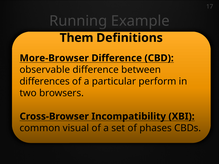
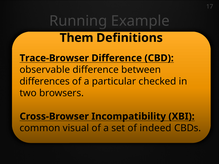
More-Browser: More-Browser -> Trace-Browser (54, 58)
perform: perform -> checked (157, 82)
phases: phases -> indeed (155, 128)
